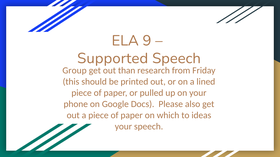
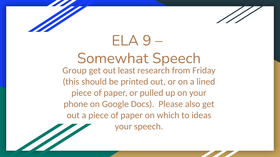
Supported: Supported -> Somewhat (113, 58)
than: than -> least (127, 71)
